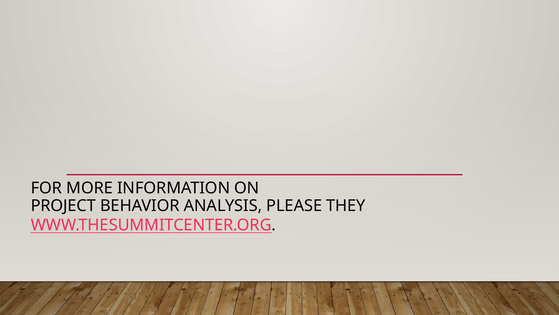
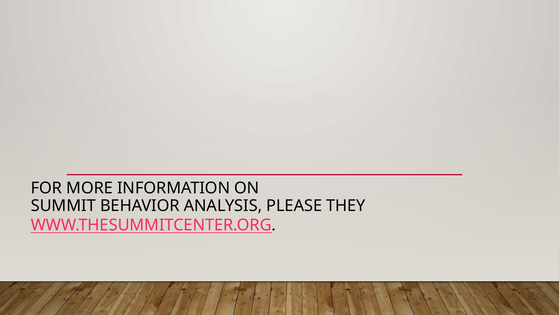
PROJECT: PROJECT -> SUMMIT (63, 205)
